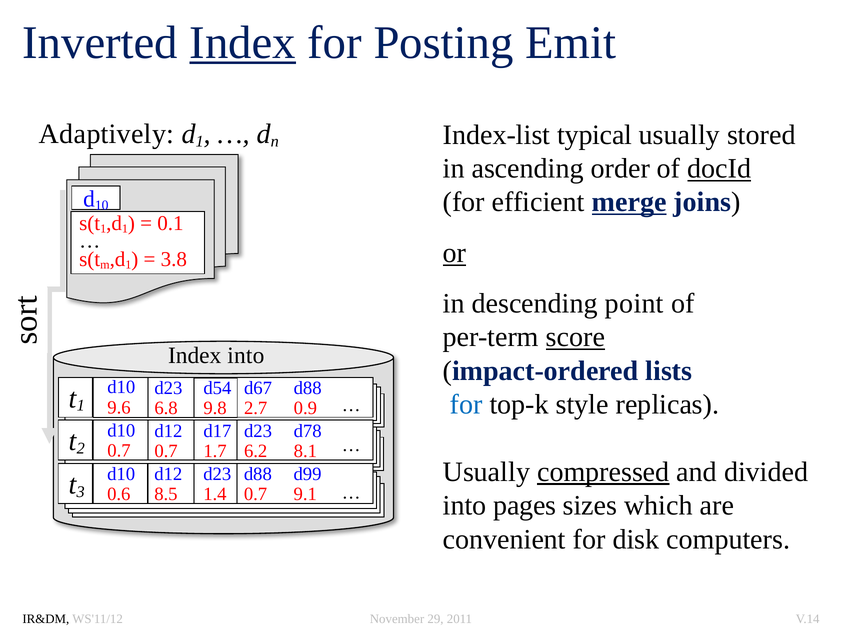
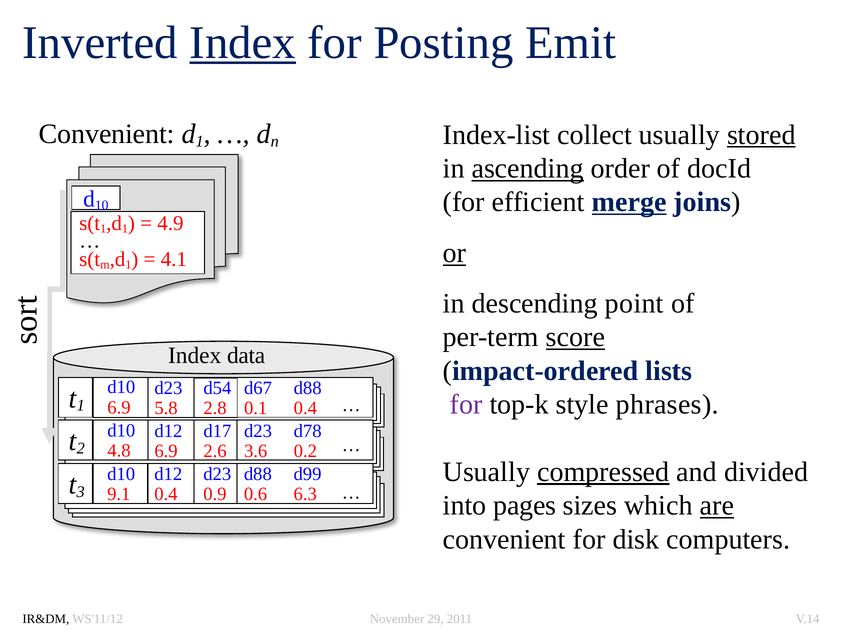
Adaptively: Adaptively -> Convenient (107, 134)
typical: typical -> collect (595, 135)
stored underline: none -> present (761, 135)
ascending underline: none -> present (528, 168)
docId underline: present -> none (719, 168)
0.1: 0.1 -> 4.9 (170, 223)
3.8: 3.8 -> 4.1 (174, 259)
Index into: into -> data (246, 355)
for colour: blue -> purple (466, 404)
replicas: replicas -> phrases (667, 404)
9.6: 9.6 -> 6.9 (119, 407)
6.8: 6.8 -> 5.8 (166, 408)
9.8: 9.8 -> 2.8 (215, 408)
2.7: 2.7 -> 0.1 (256, 408)
0.9: 0.9 -> 0.4 (305, 408)
0.7: 0.7 -> 4.8 (119, 450)
0.7: 0.7 -> 6.9 (166, 451)
1.7: 1.7 -> 2.6 (215, 451)
6.2: 6.2 -> 3.6 (256, 451)
8.1: 8.1 -> 0.2 (305, 451)
0.6: 0.6 -> 9.1 (119, 494)
8.5: 8.5 -> 0.4 (166, 494)
1.4: 1.4 -> 0.9 (215, 494)
0.7: 0.7 -> 0.6 (256, 494)
9.1: 9.1 -> 6.3 (305, 494)
are underline: none -> present (717, 505)
